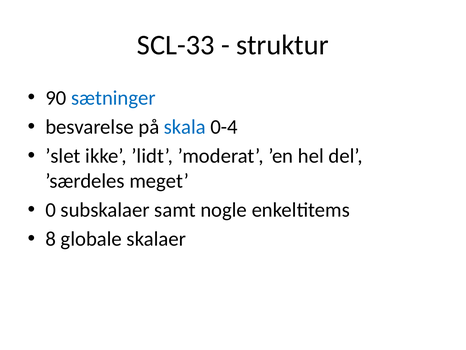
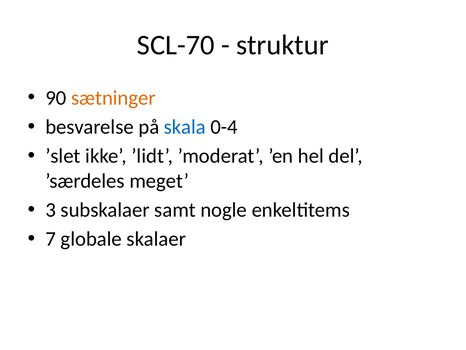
SCL-33: SCL-33 -> SCL-70 (176, 45)
sætninger colour: blue -> orange (113, 98)
0: 0 -> 3 (51, 210)
8: 8 -> 7 (51, 239)
